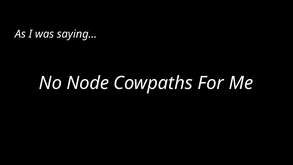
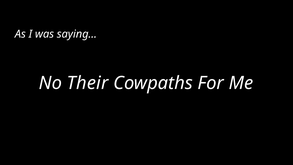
Node: Node -> Their (88, 83)
